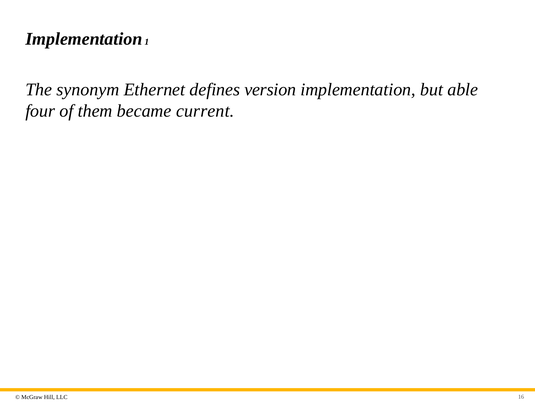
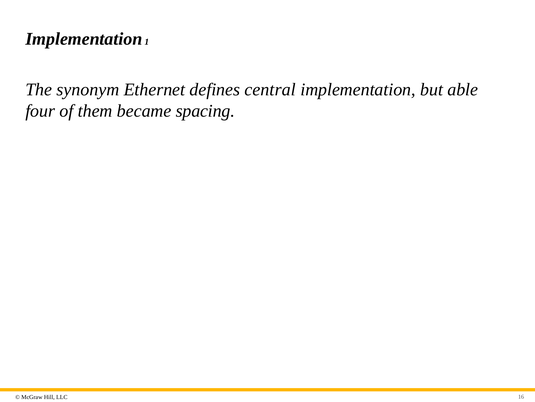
version: version -> central (270, 89)
current: current -> spacing (205, 111)
